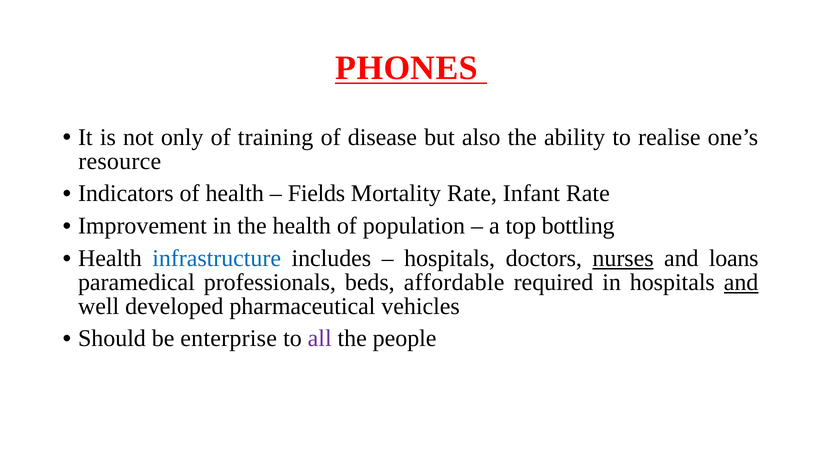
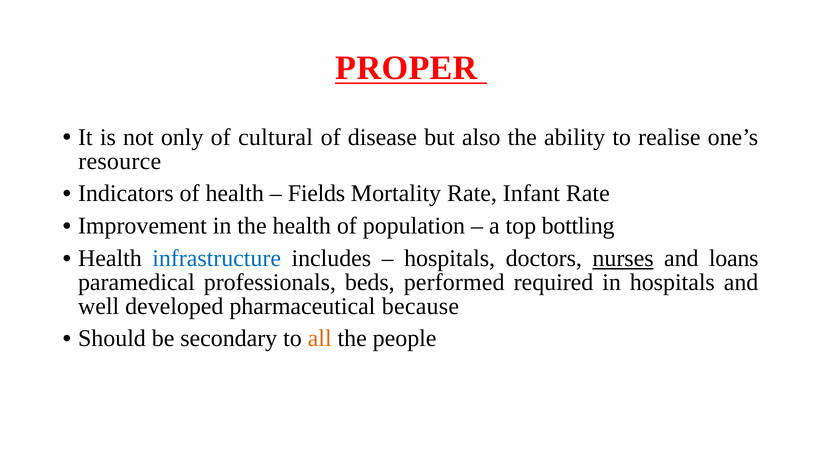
PHONES: PHONES -> PROPER (407, 68)
training: training -> cultural (276, 137)
affordable: affordable -> performed (454, 282)
and underline: present -> none (741, 282)
vehicles: vehicles -> because (420, 306)
enterprise: enterprise -> secondary (229, 339)
all colour: purple -> orange (320, 339)
